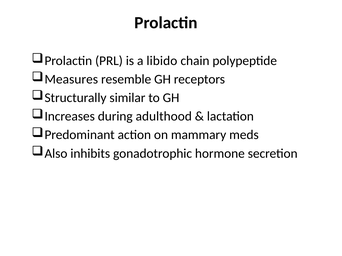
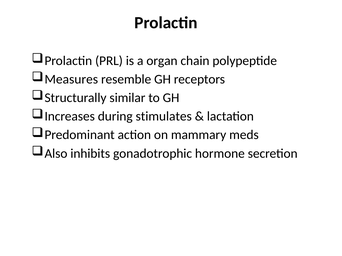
libido: libido -> organ (162, 61)
adulthood: adulthood -> stimulates (164, 117)
